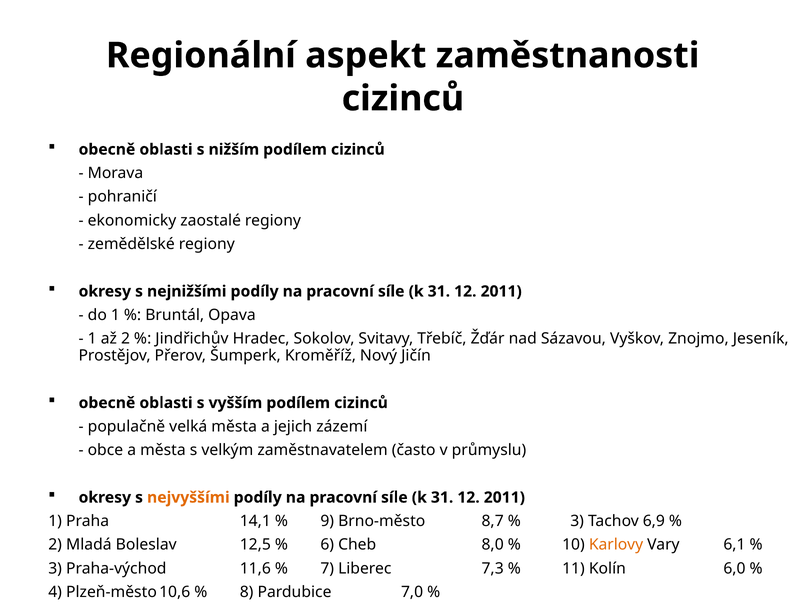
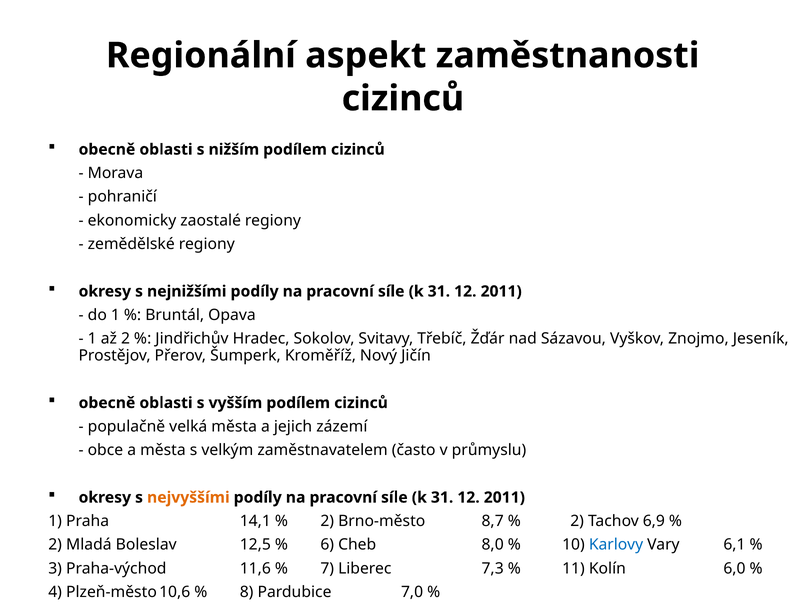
9: 9 -> 2 (327, 522)
3: 3 -> 2 (577, 522)
Karlovy colour: orange -> blue (616, 545)
